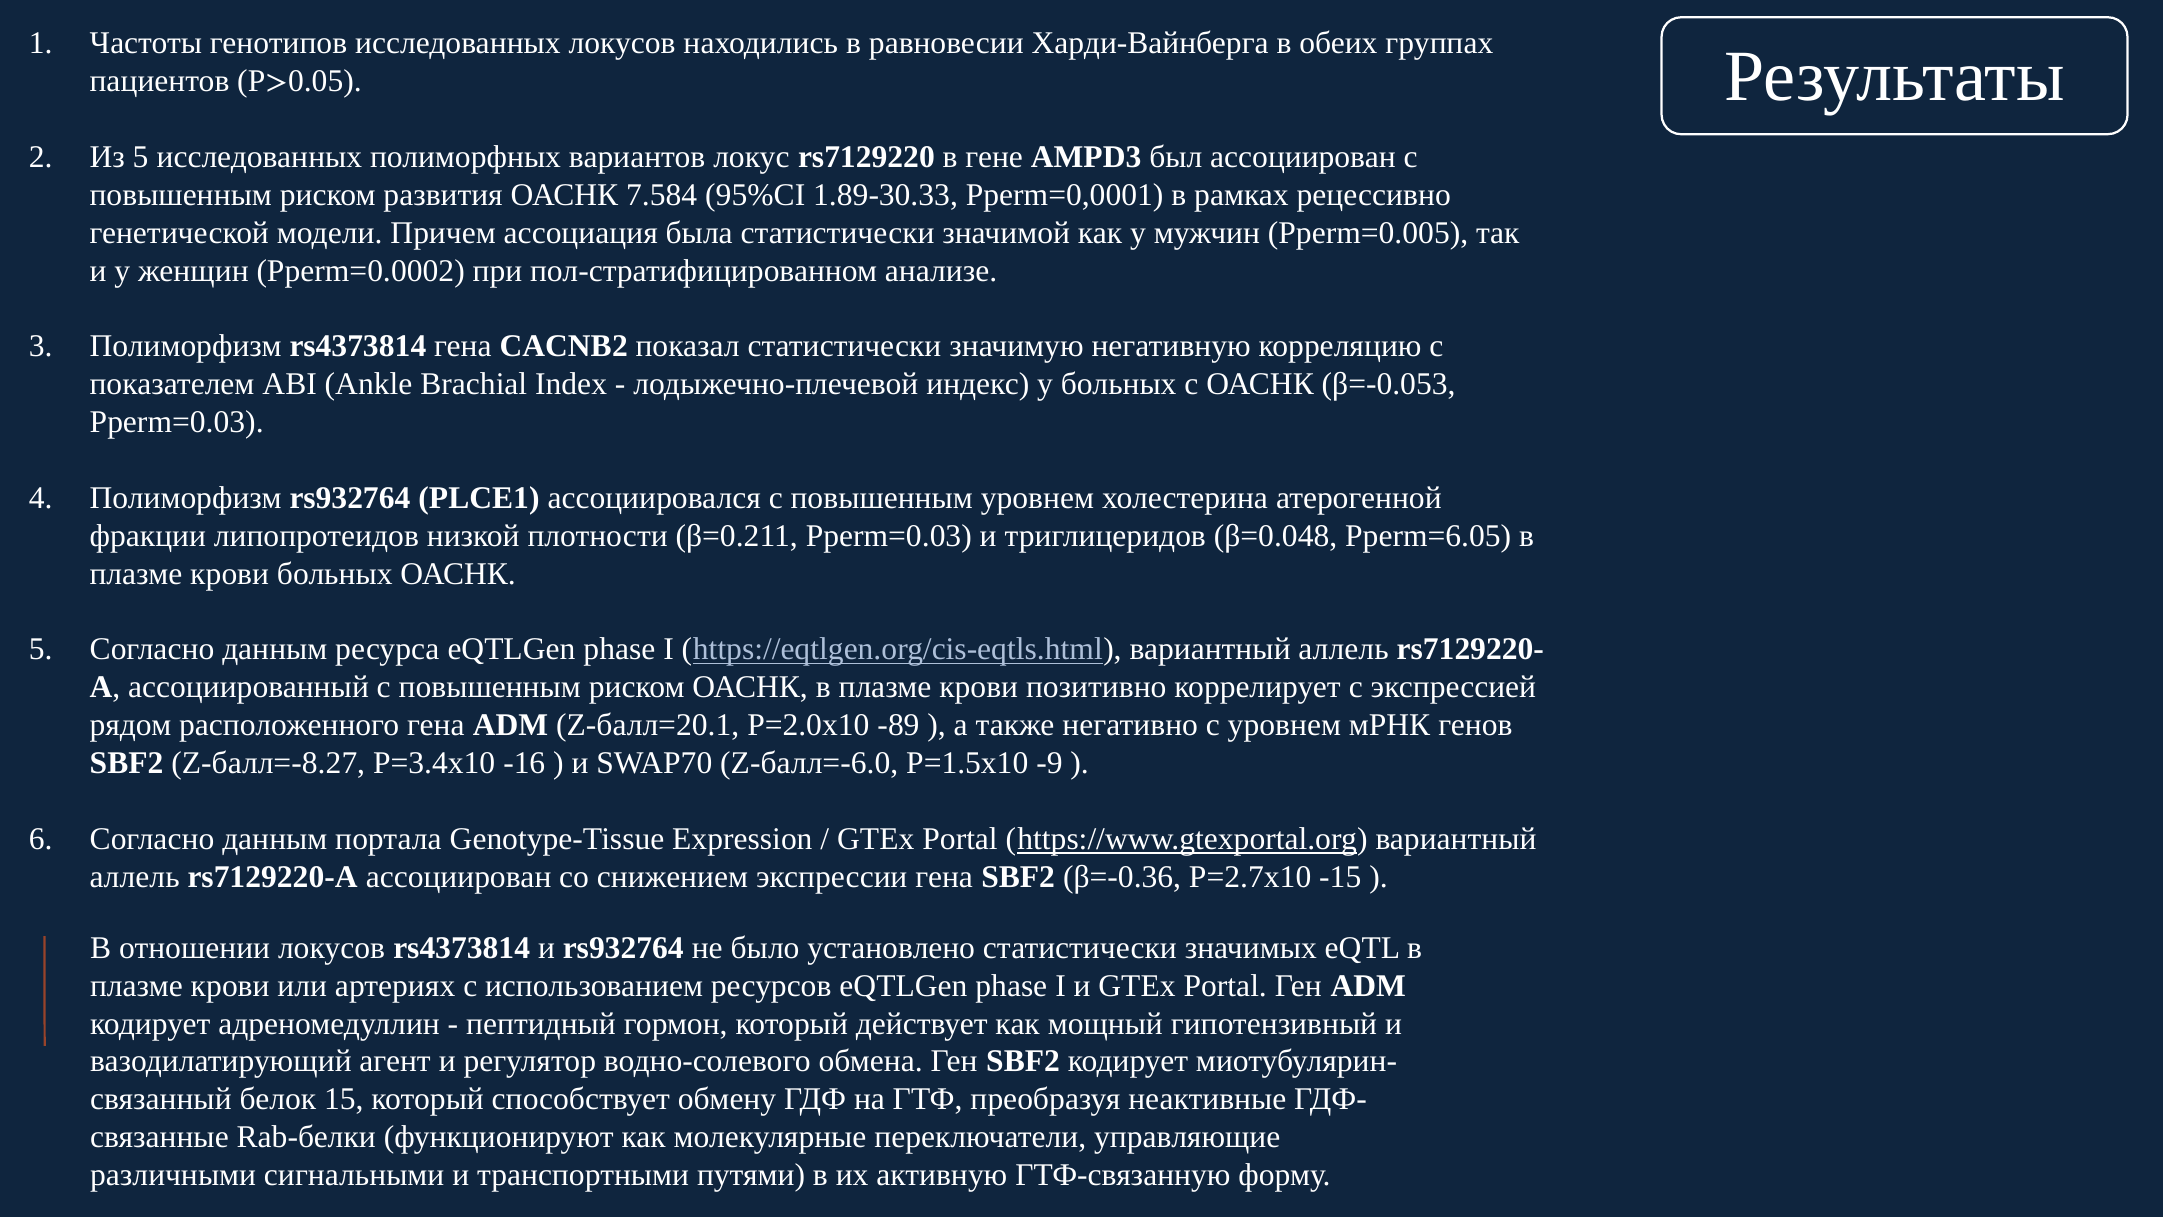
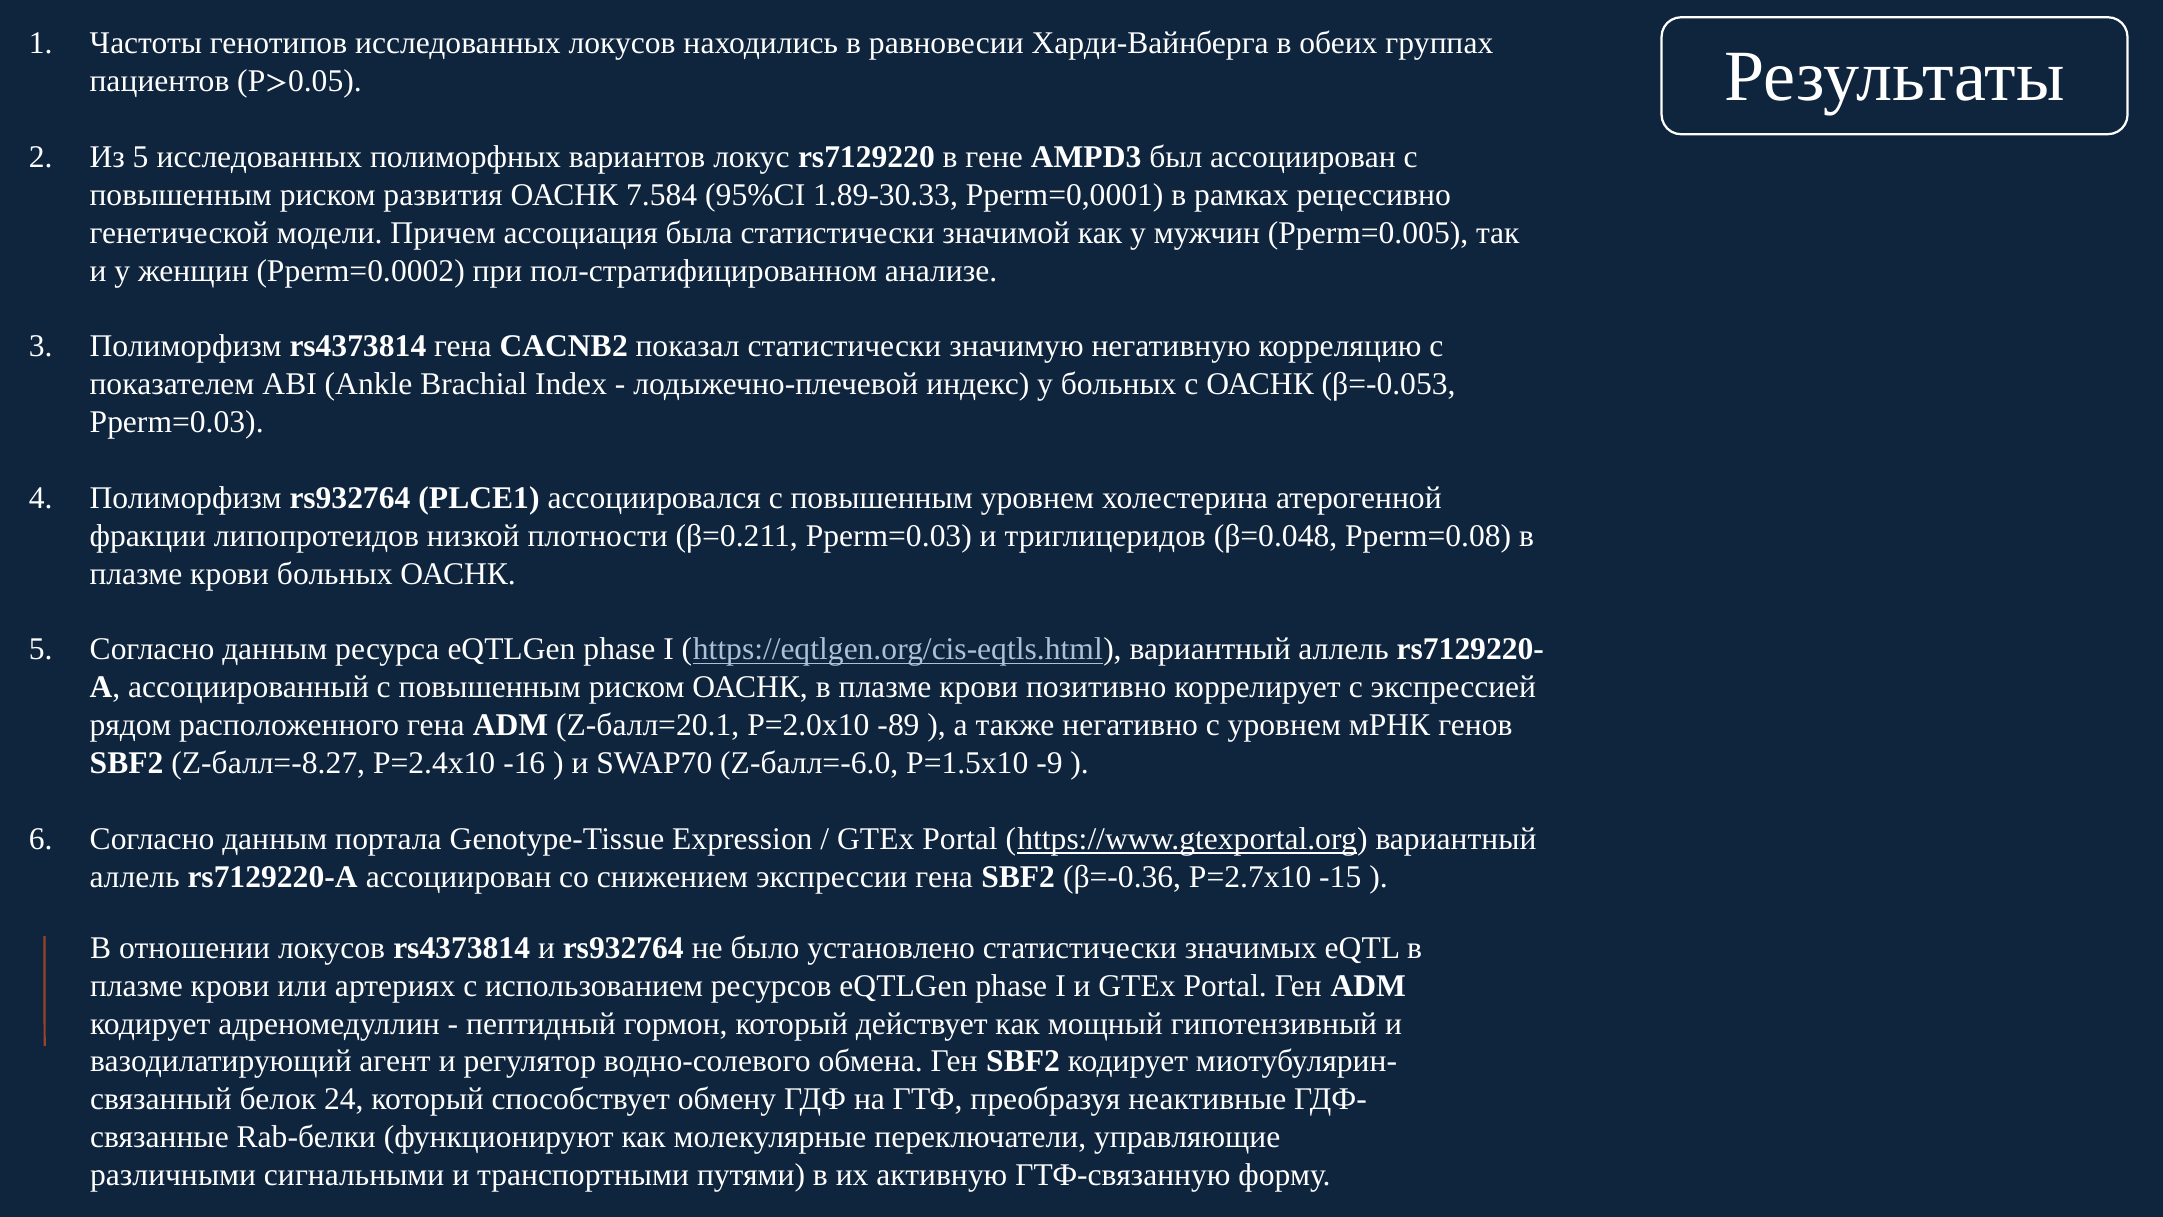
Pperm=6.05: Pperm=6.05 -> Pperm=0.08 (1428, 536)
P=3.4x10: P=3.4x10 -> P=2.4x10 (434, 763)
15: 15 -> 24 (344, 1099)
